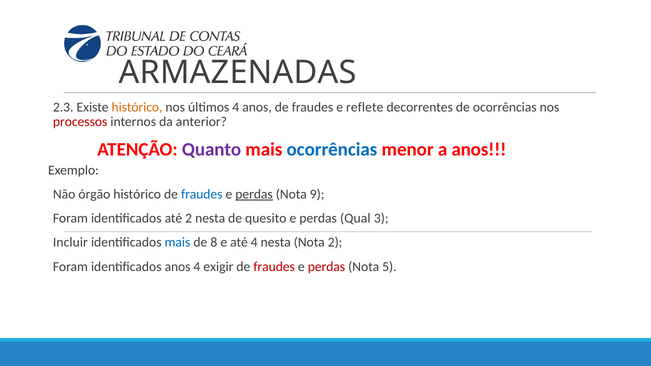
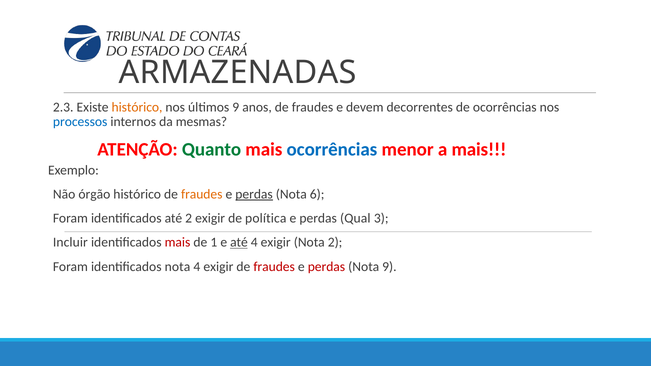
últimos 4: 4 -> 9 (236, 107)
reflete: reflete -> devem (365, 107)
processos colour: red -> blue (80, 122)
anterior: anterior -> mesmas (201, 122)
Quanto colour: purple -> green (212, 150)
a anos: anos -> mais (479, 150)
fraudes colour: blue -> orange (202, 194)
9: 9 -> 6 (317, 194)
2 nesta: nesta -> exigir (210, 218)
quesito: quesito -> política (266, 218)
mais colour: blue -> red (178, 243)
8: 8 -> 1 (214, 243)
até underline: none -> present (239, 243)
nesta: nesta -> exigir (276, 243)
identificados anos: anos -> nota (177, 267)
Nota 5: 5 -> 9 (389, 267)
